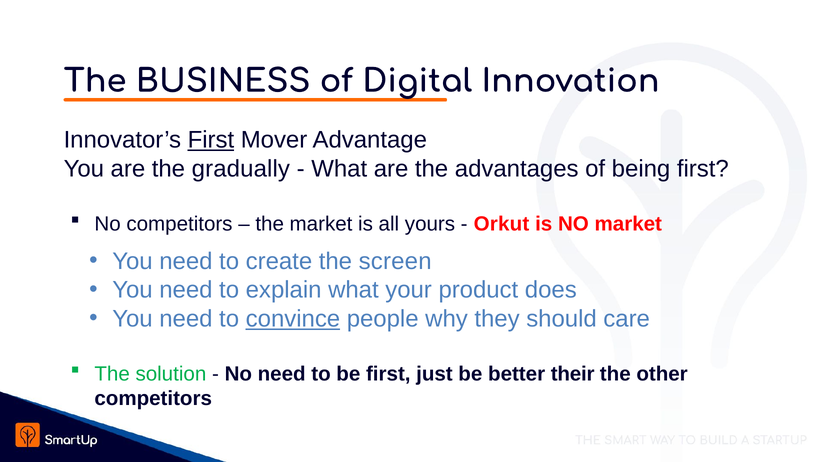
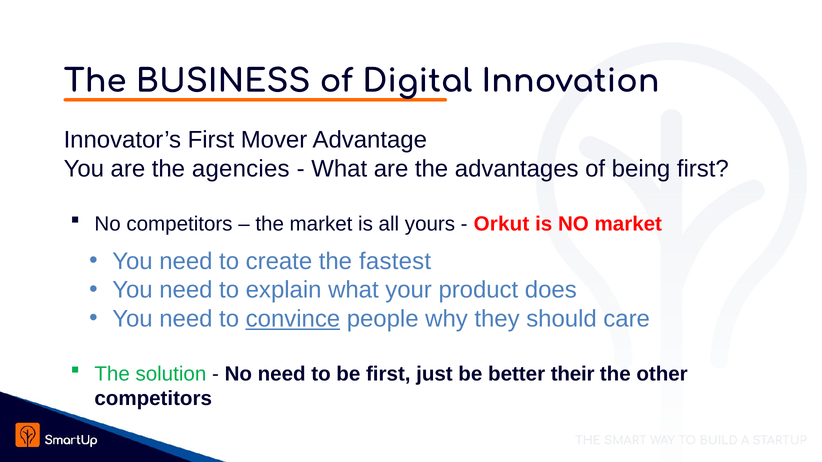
First underline: present -> none (211, 140)
gradually: gradually -> agencies (241, 169)
screen: screen -> fastest (395, 261)
